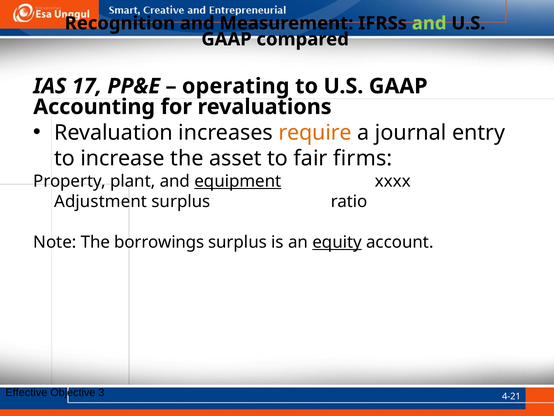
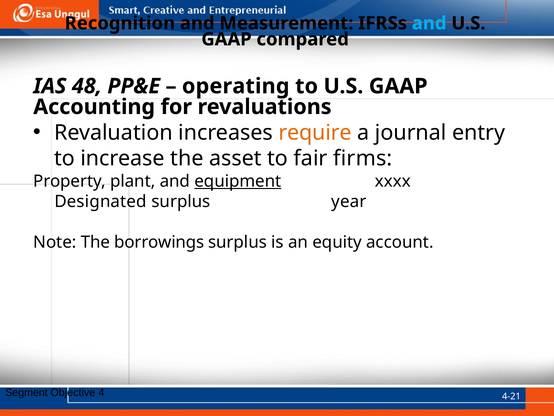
and colour: light green -> light blue (429, 23)
17: 17 -> 48 (87, 86)
Adjustment: Adjustment -> Designated (101, 201)
ratio: ratio -> year (349, 201)
equity underline: present -> none (337, 242)
Effective: Effective -> Segment (26, 392)
3: 3 -> 4 (101, 392)
